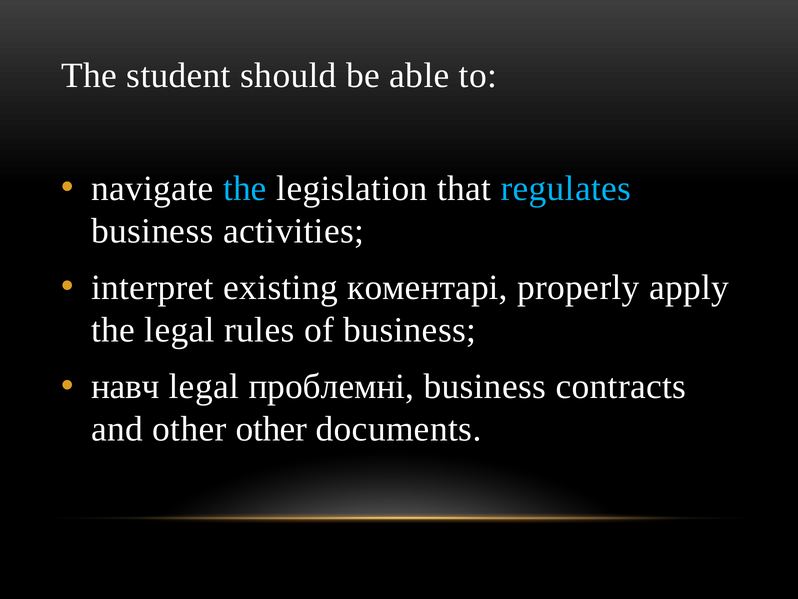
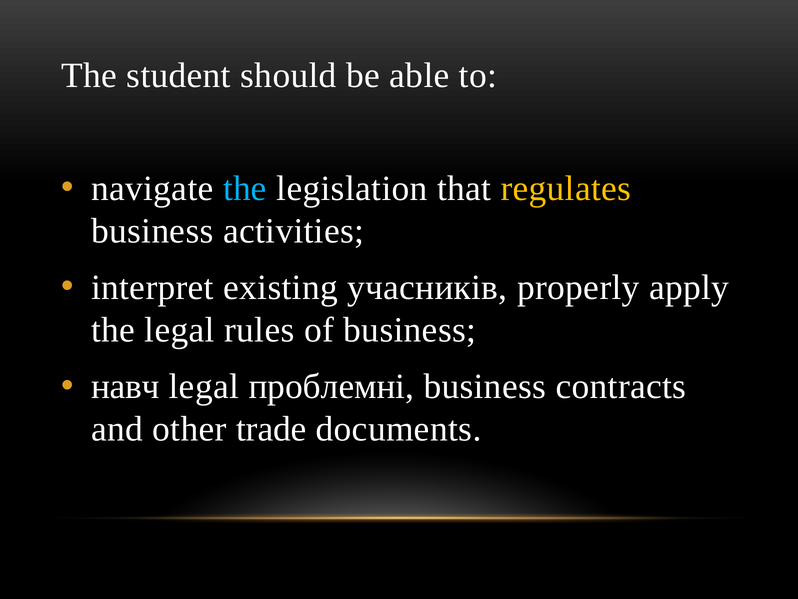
regulates colour: light blue -> yellow (566, 188)
коментарі: коментарі -> учасників (427, 287)
other other: other -> trade (271, 429)
